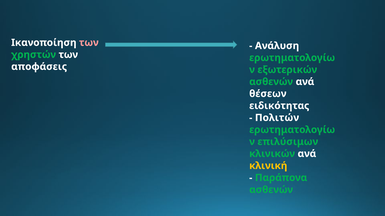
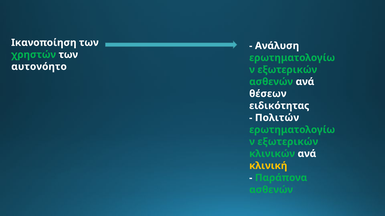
των colour: pink -> white (89, 43)
αποφάσεις: αποφάσεις -> αυτονόητο (39, 67)
επιλύσιμων: επιλύσιμων -> εξωτερικών (288, 142)
